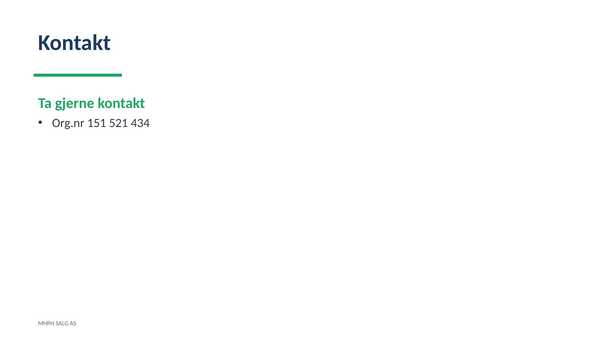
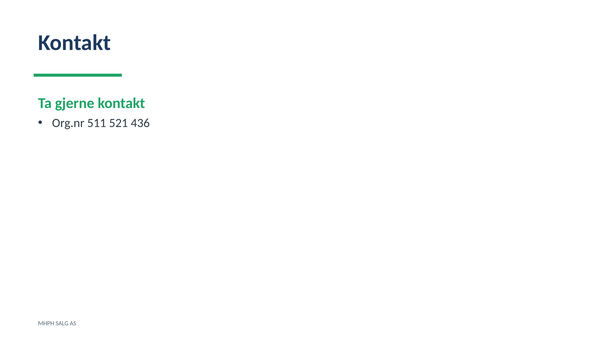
151: 151 -> 511 (97, 123)
434: 434 -> 436 (140, 123)
